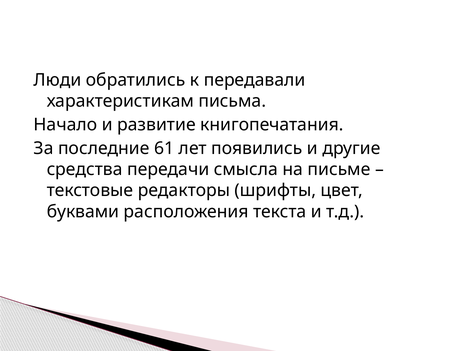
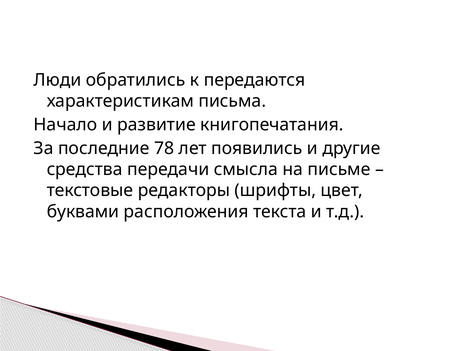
передавали: передавали -> передаются (255, 80)
61: 61 -> 78 (164, 148)
